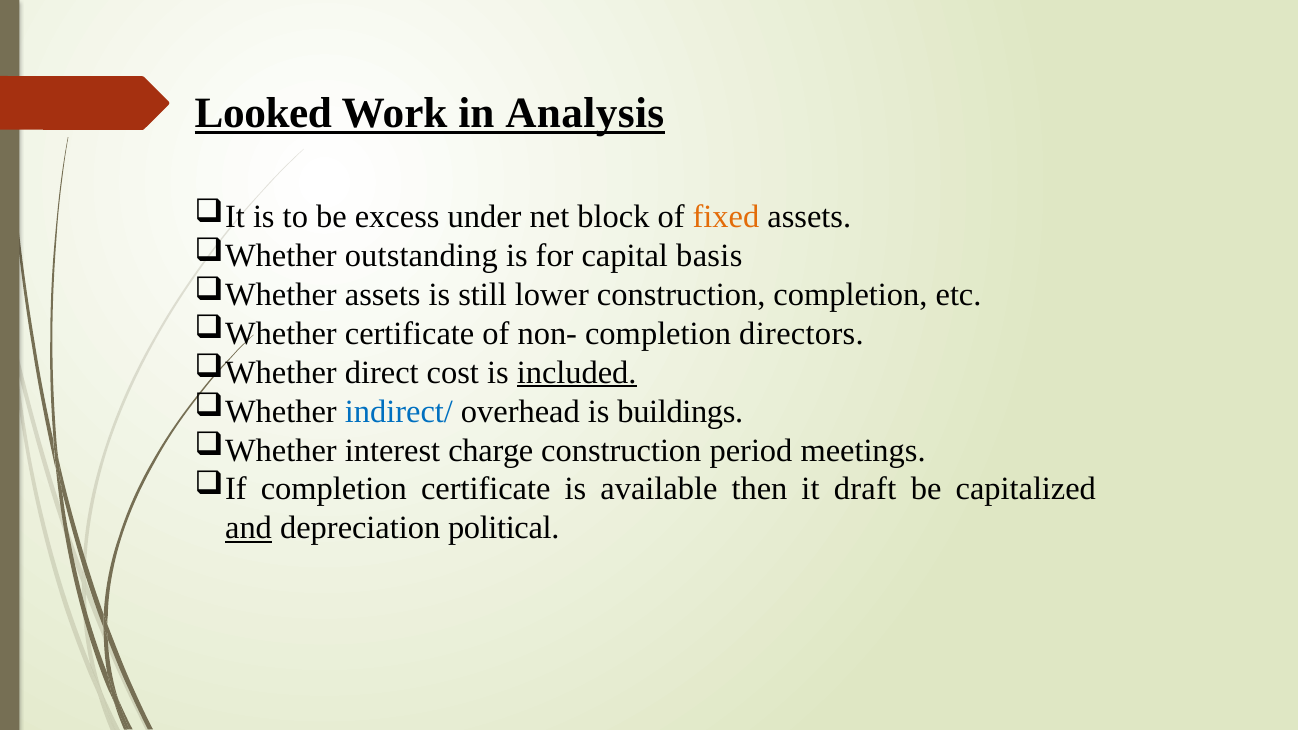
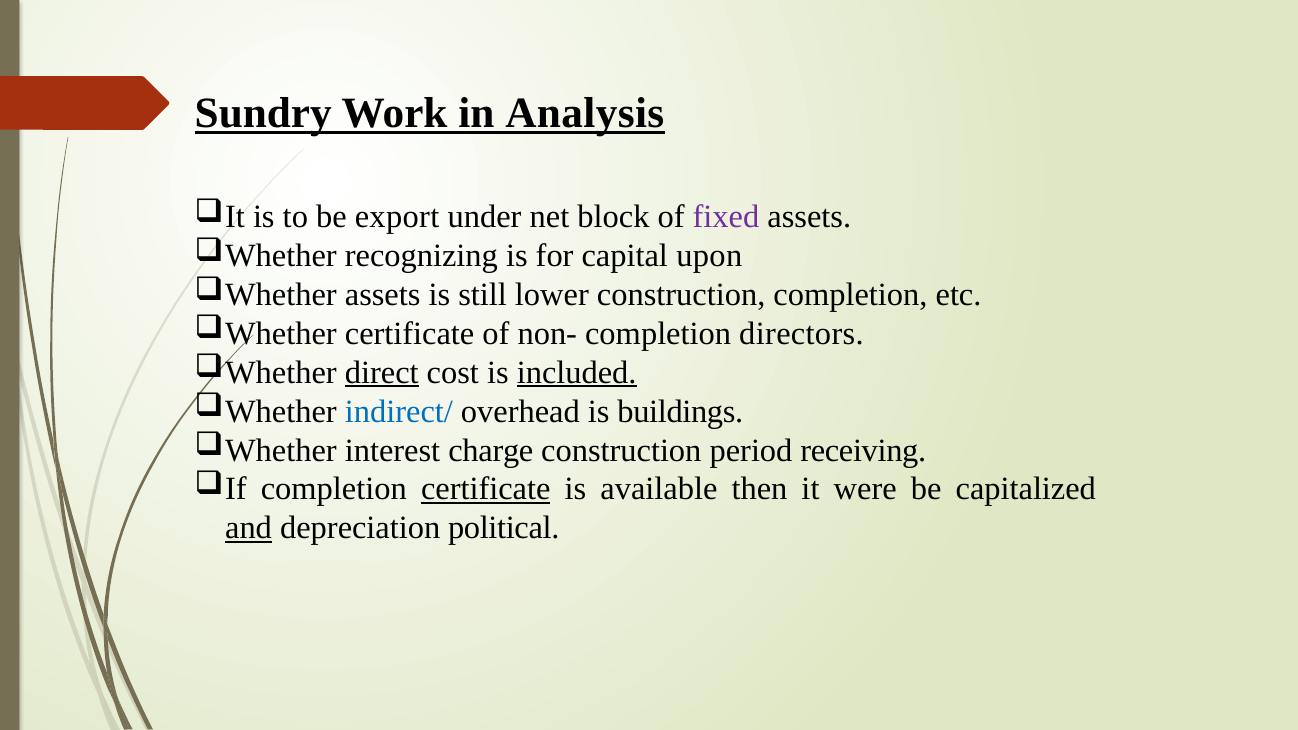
Looked: Looked -> Sundry (263, 114)
excess: excess -> export (397, 217)
fixed colour: orange -> purple (726, 217)
outstanding: outstanding -> recognizing (421, 256)
basis: basis -> upon (709, 256)
direct underline: none -> present (382, 373)
meetings: meetings -> receiving (863, 450)
certificate underline: none -> present (486, 489)
draft: draft -> were (865, 489)
